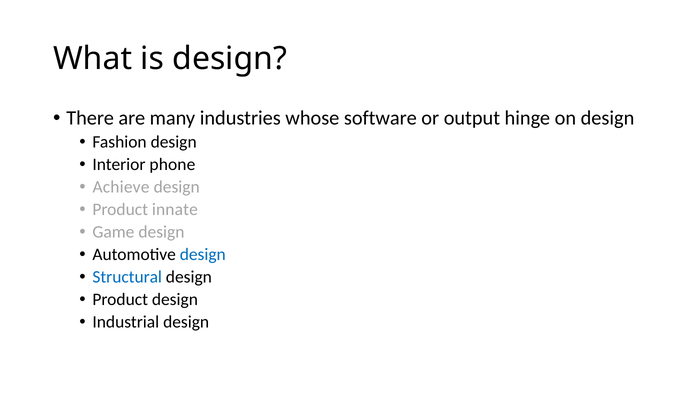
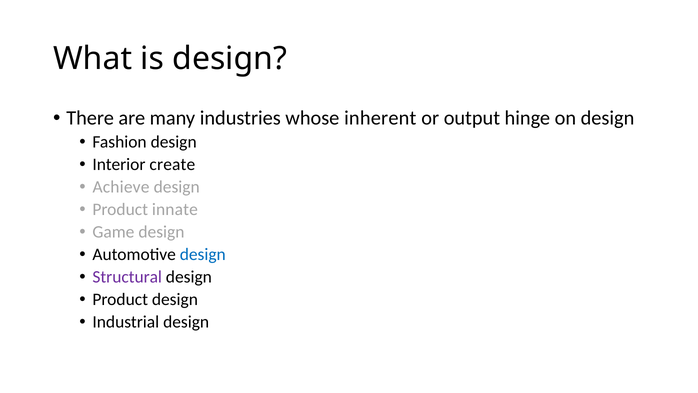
software: software -> inherent (380, 118)
phone: phone -> create (172, 165)
Structural colour: blue -> purple (127, 277)
